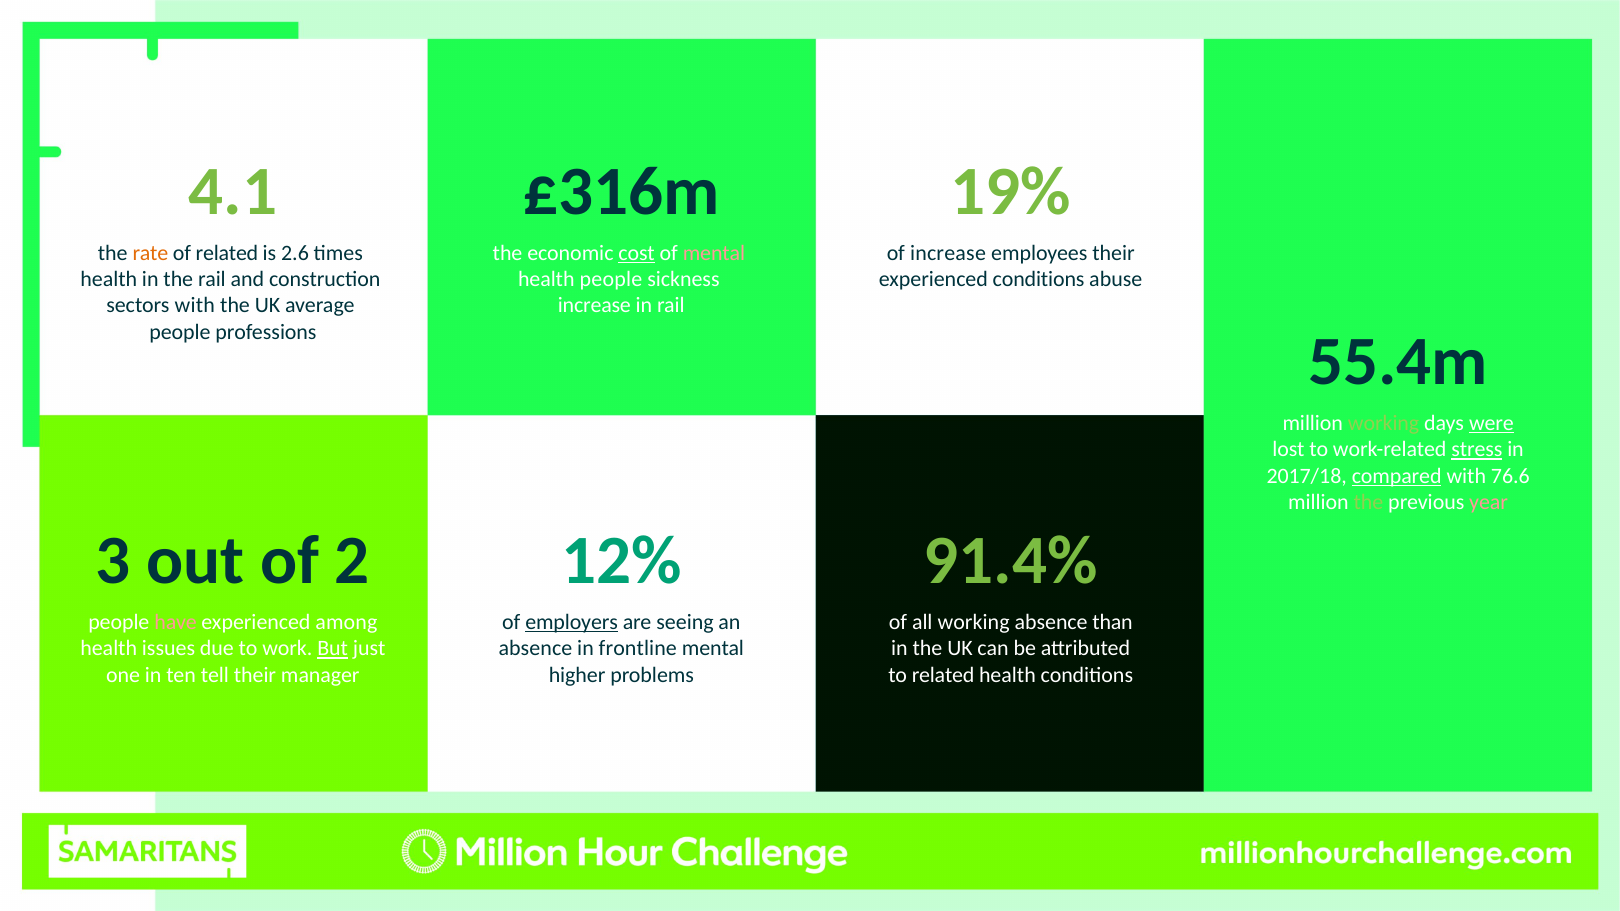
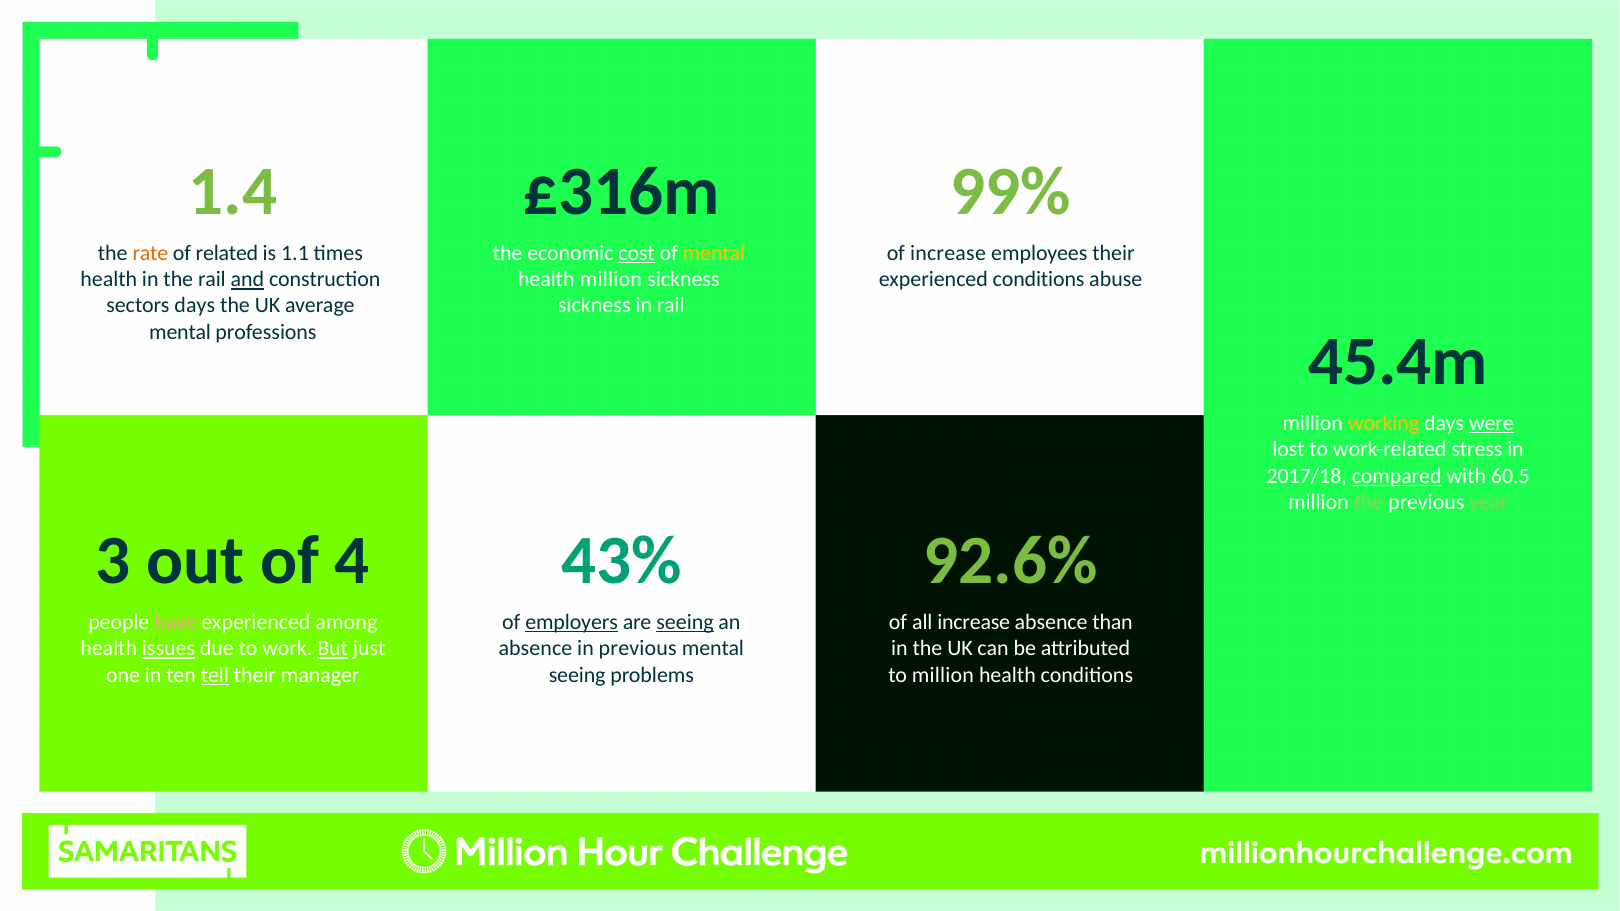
4.1: 4.1 -> 1.4 (233, 192)
19%: 19% -> 99% (1011, 192)
2.6: 2.6 -> 1.1 (295, 253)
mental colour: pink -> yellow (714, 253)
and underline: none -> present (247, 280)
health people: people -> million (611, 280)
sectors with: with -> days (195, 306)
increase: increase -> sickness (594, 306)
people: people -> mental (180, 332)
55.4m: 55.4m -> 45.4m (1398, 362)
working colour: light green -> yellow (1384, 423)
stress underline: present -> none (1477, 450)
76.6: 76.6 -> 60.5 (1510, 476)
year colour: pink -> light green (1489, 502)
2: 2 -> 4 (352, 561)
12%: 12% -> 43% (621, 561)
91.4%: 91.4% -> 92.6% (1011, 561)
seeing underline: none -> present (685, 622)
all working: working -> increase (974, 622)
issues underline: none -> present (169, 649)
in frontline: frontline -> previous (638, 649)
tell underline: none -> present (215, 675)
higher: higher -> seeing (577, 675)
to related: related -> million (943, 675)
